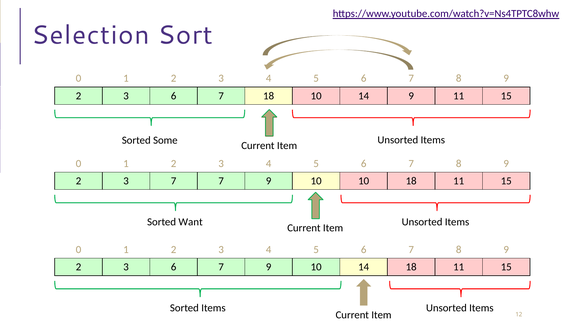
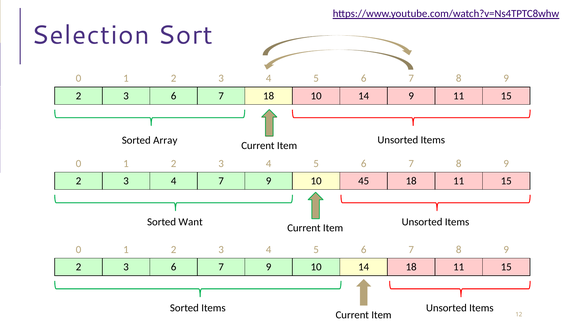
Some: Some -> Array (165, 140)
7: 7 -> 4 (174, 181)
10 10: 10 -> 45 (364, 181)
